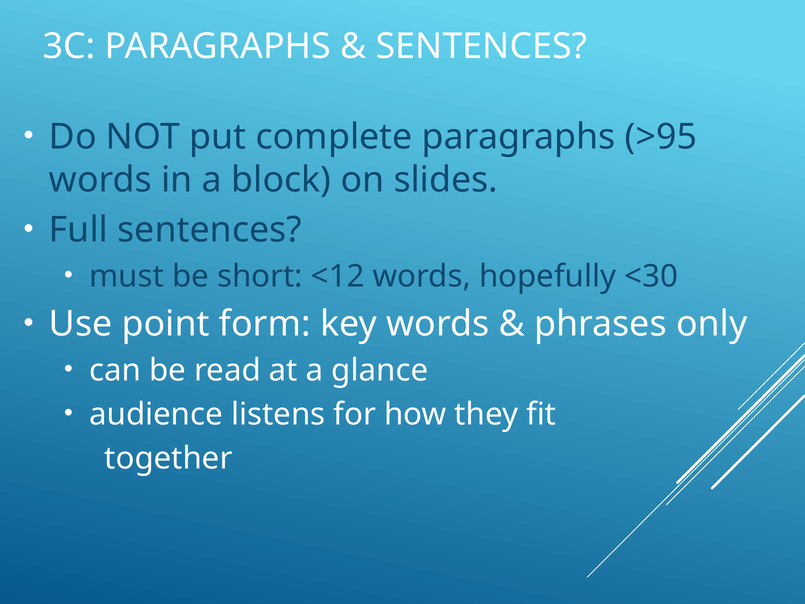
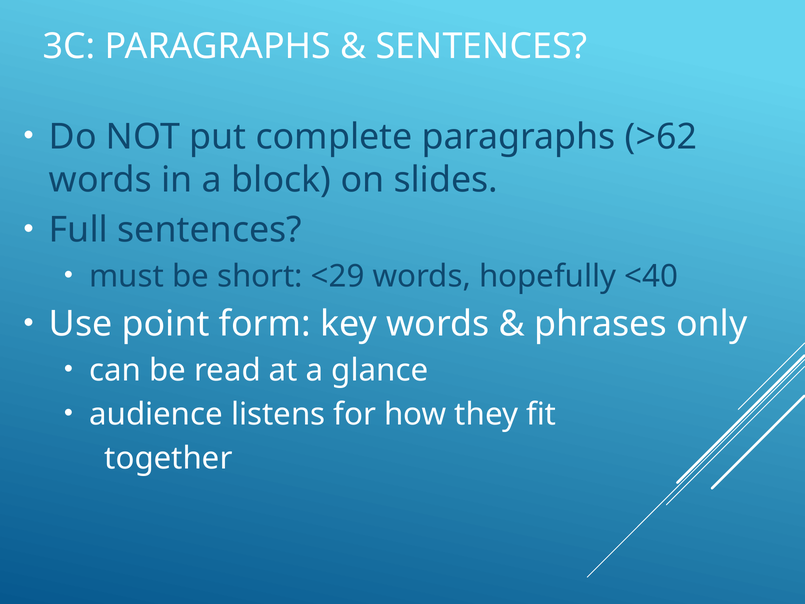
>95: >95 -> >62 (661, 137)
<12: <12 -> <29 (338, 276)
<30: <30 -> <40 (651, 276)
